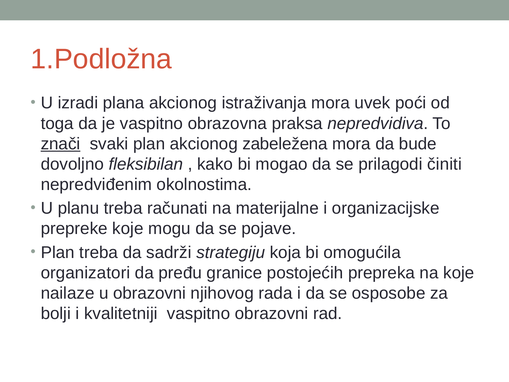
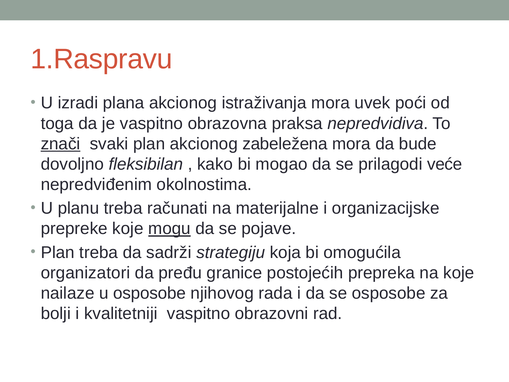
1.Podložna: 1.Podložna -> 1.Raspravu (101, 59)
činiti: činiti -> veće (445, 164)
mogu underline: none -> present (169, 229)
u obrazovni: obrazovni -> osposobe (150, 293)
